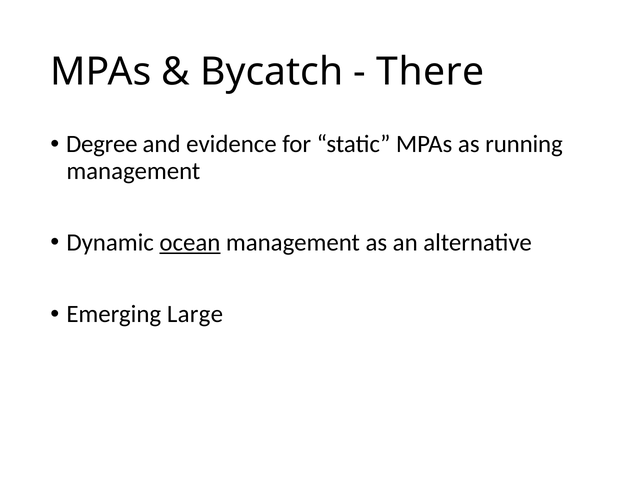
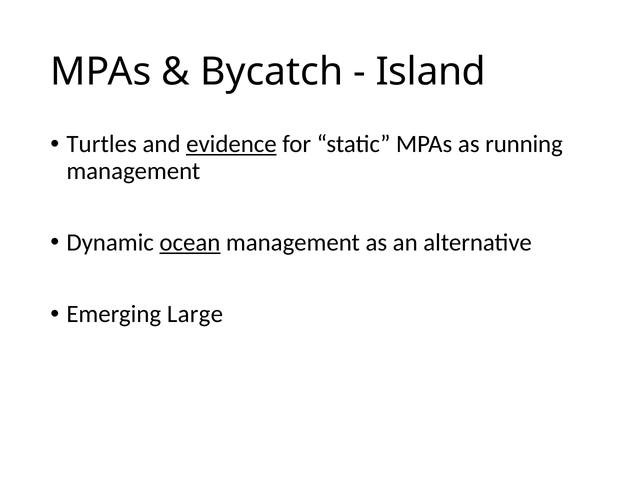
There: There -> Island (431, 72)
Degree: Degree -> Turtles (102, 144)
evidence underline: none -> present (231, 144)
